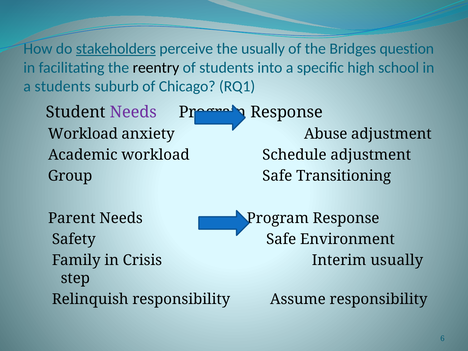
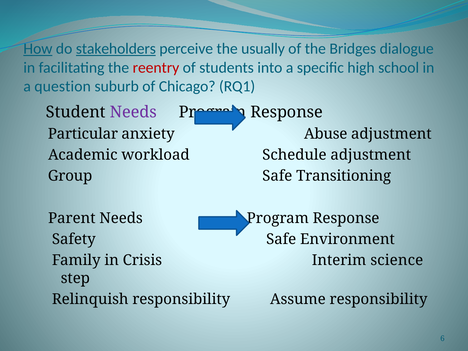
How underline: none -> present (38, 49)
question: question -> dialogue (407, 49)
reentry colour: black -> red (156, 68)
a students: students -> question (63, 86)
Workload: Workload -> Particular (83, 134)
Interim usually: usually -> science (397, 260)
